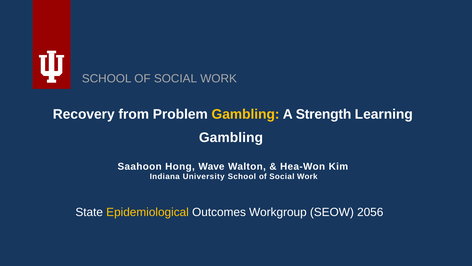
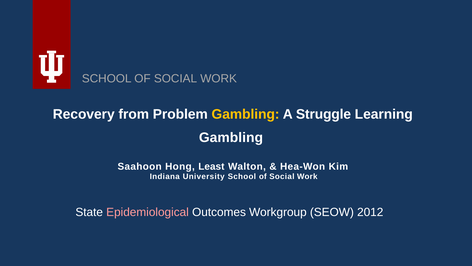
Strength: Strength -> Struggle (324, 114)
Wave: Wave -> Least (211, 166)
Epidemiological colour: yellow -> pink (148, 212)
2056: 2056 -> 2012 (370, 212)
